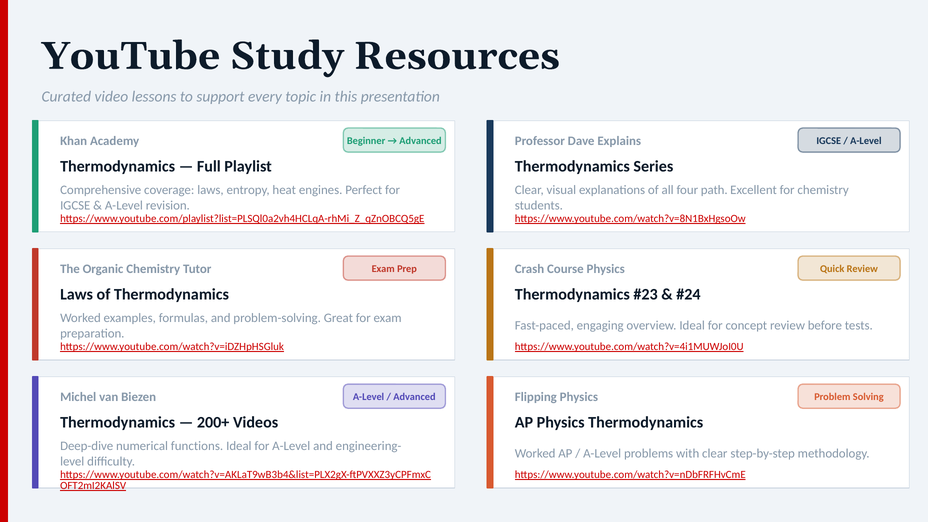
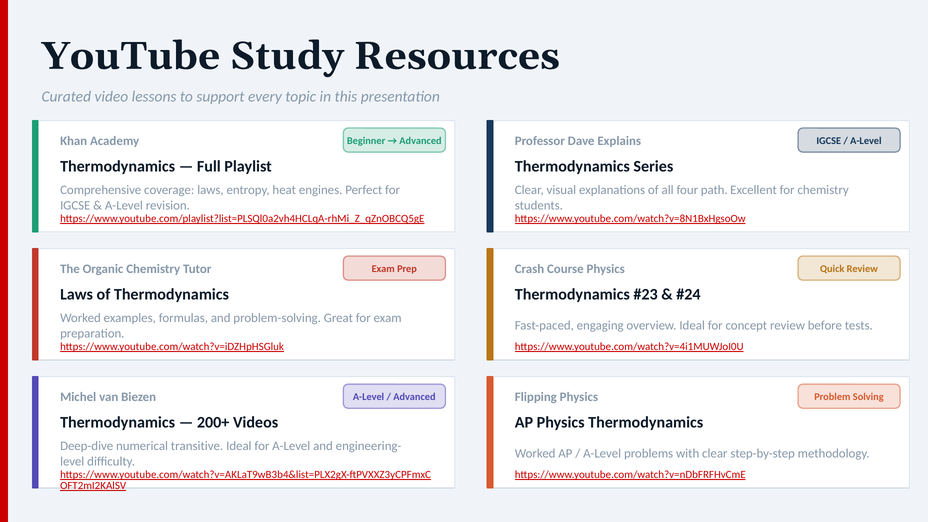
functions: functions -> transitive (197, 446)
